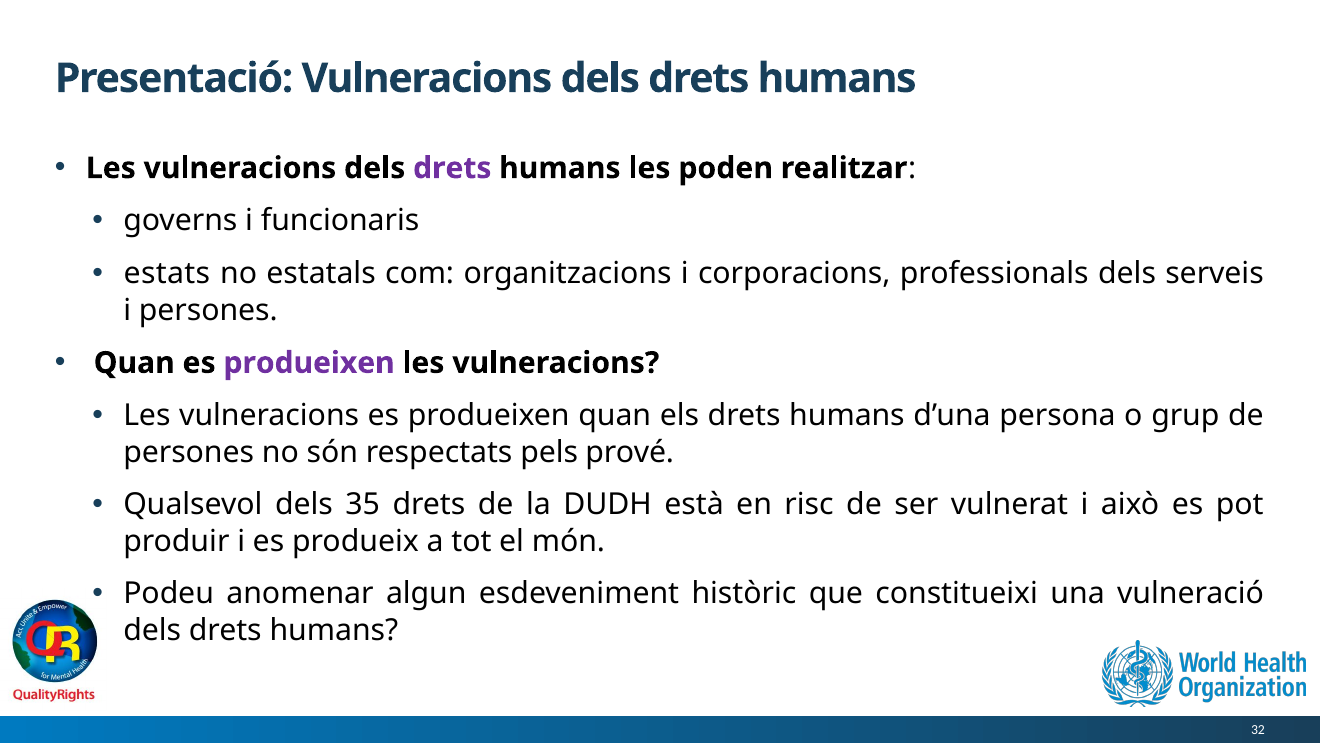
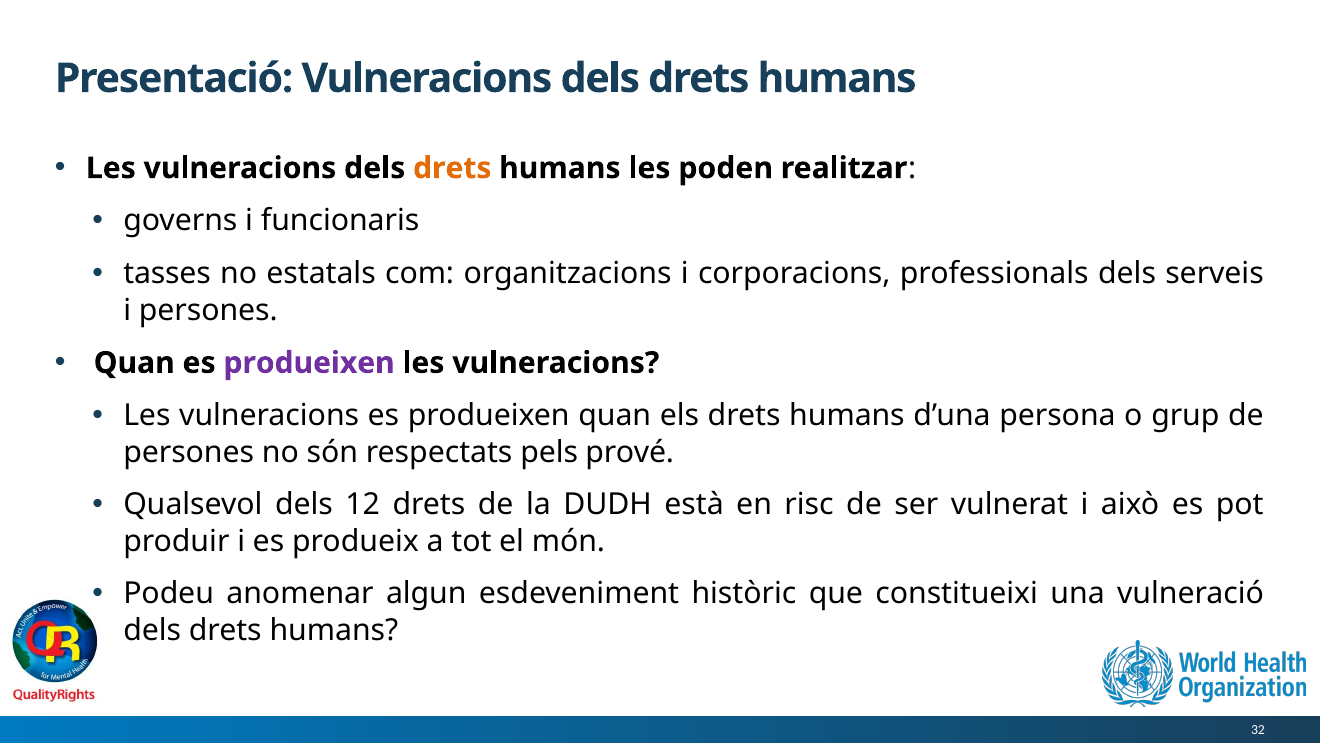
drets colour: purple -> orange (452, 168)
estats: estats -> tasses (167, 274)
35: 35 -> 12 (363, 505)
